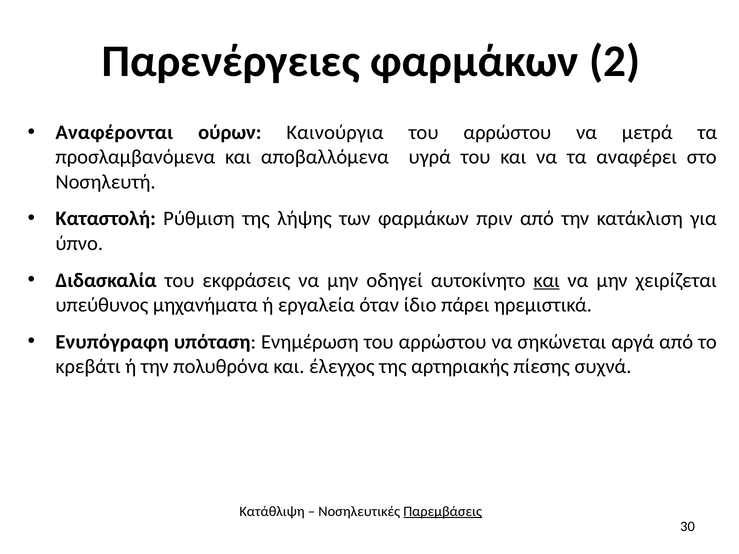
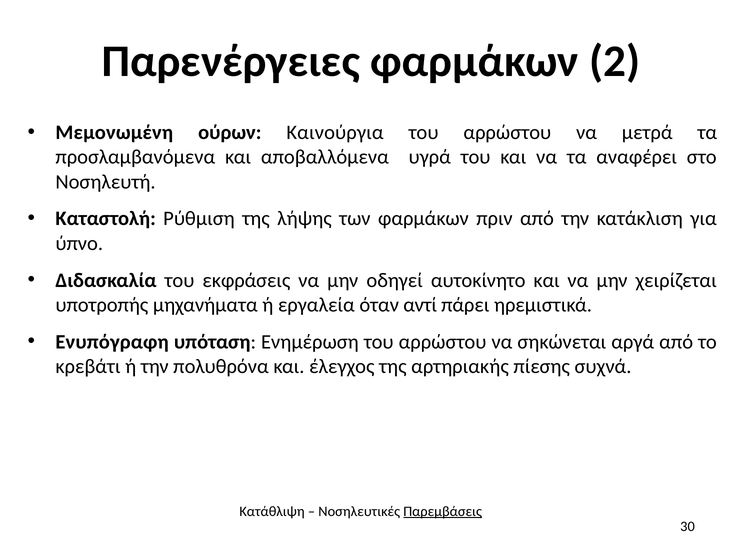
Αναφέρονται: Αναφέρονται -> Μεμονωμένη (114, 133)
και underline: present -> none (547, 280)
υπεύθυνος: υπεύθυνος -> υποτροπής (102, 305)
ίδιο: ίδιο -> αντί (420, 305)
